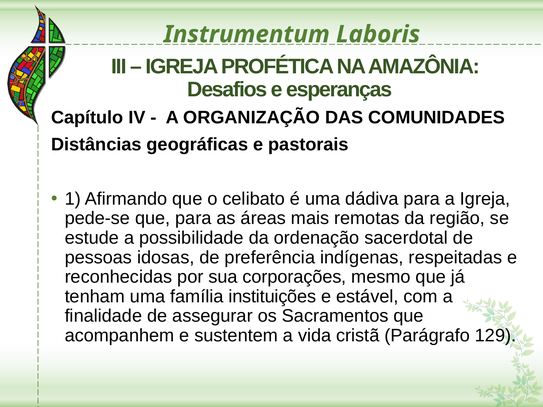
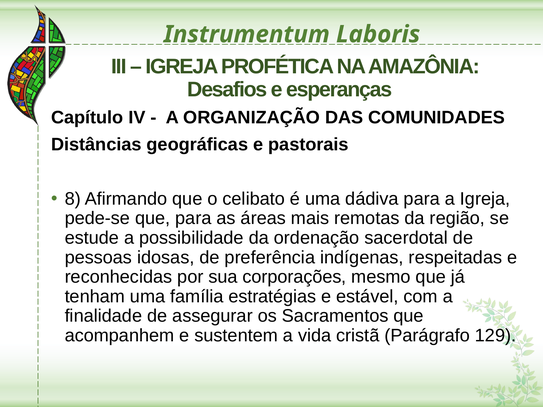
1: 1 -> 8 (73, 199)
instituições: instituições -> estratégias (272, 297)
